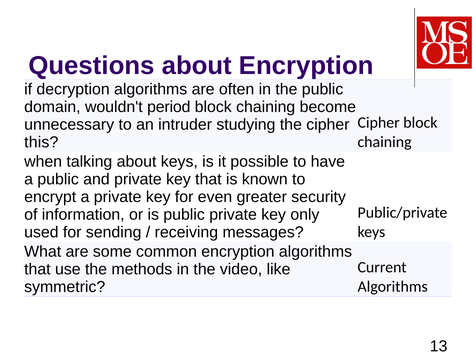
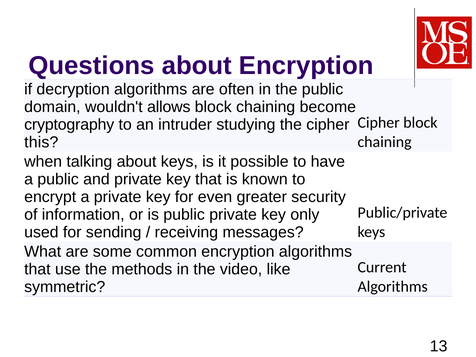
period: period -> allows (169, 107)
unnecessary: unnecessary -> cryptography (69, 125)
